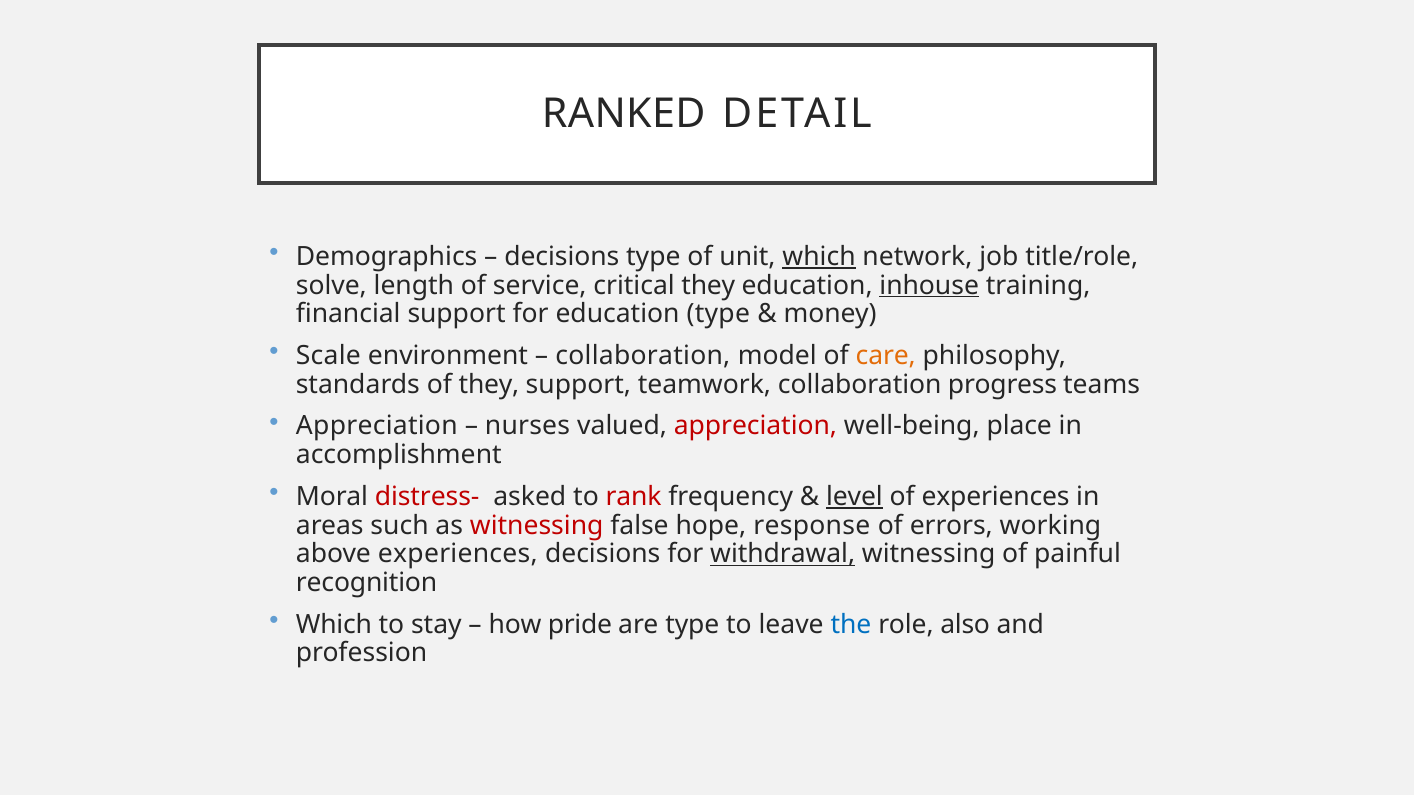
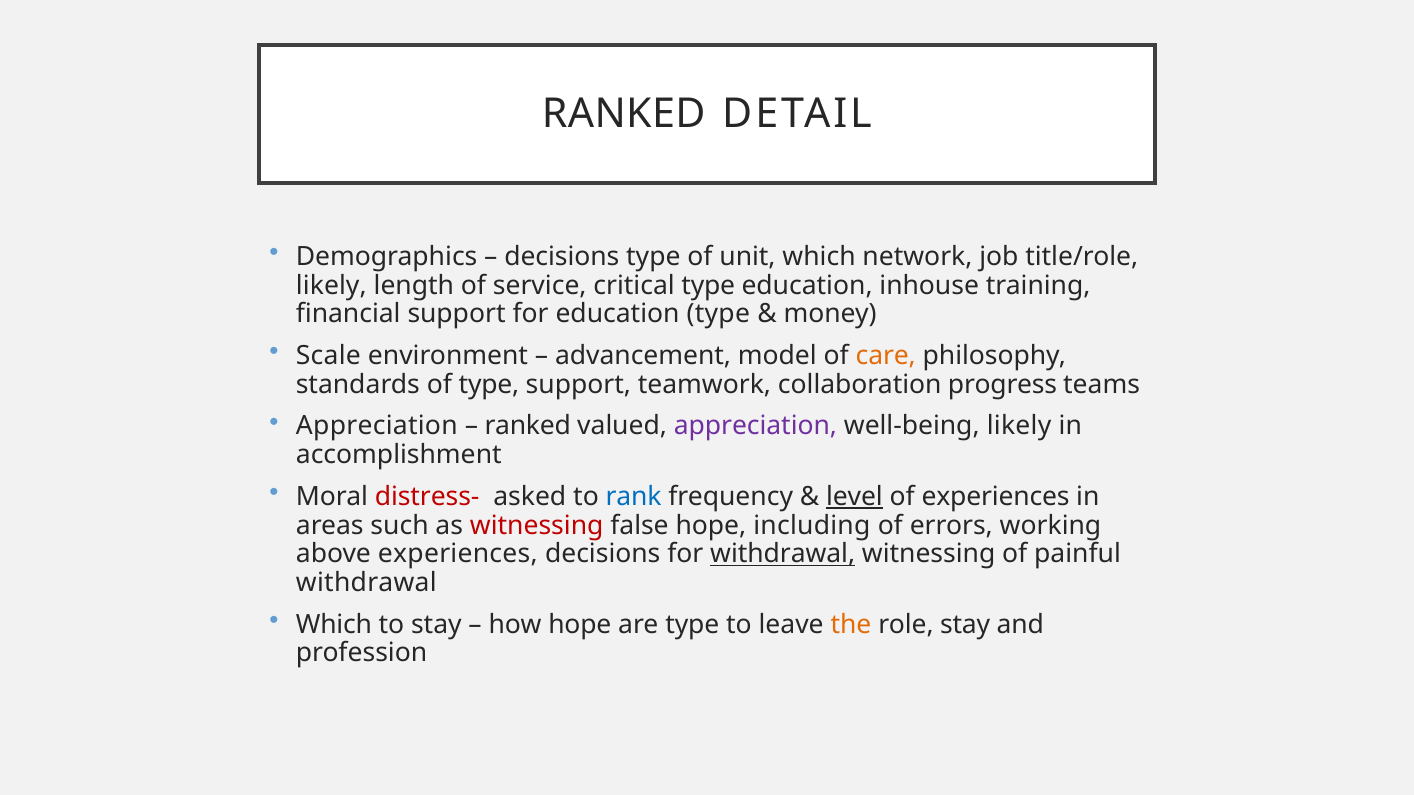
which underline: present -> none (819, 257)
solve: solve -> likely (331, 285)
critical they: they -> type (708, 285)
inhouse underline: present -> none (929, 285)
collaboration: collaboration -> advancement (643, 356)
of they: they -> type (489, 385)
nurses: nurses -> ranked (528, 426)
appreciation colour: red -> purple (755, 426)
well-being place: place -> likely (1019, 426)
rank colour: red -> blue (634, 497)
response: response -> including (812, 526)
recognition: recognition -> withdrawal (366, 583)
how pride: pride -> hope (580, 625)
the colour: blue -> orange (851, 625)
role also: also -> stay (965, 625)
